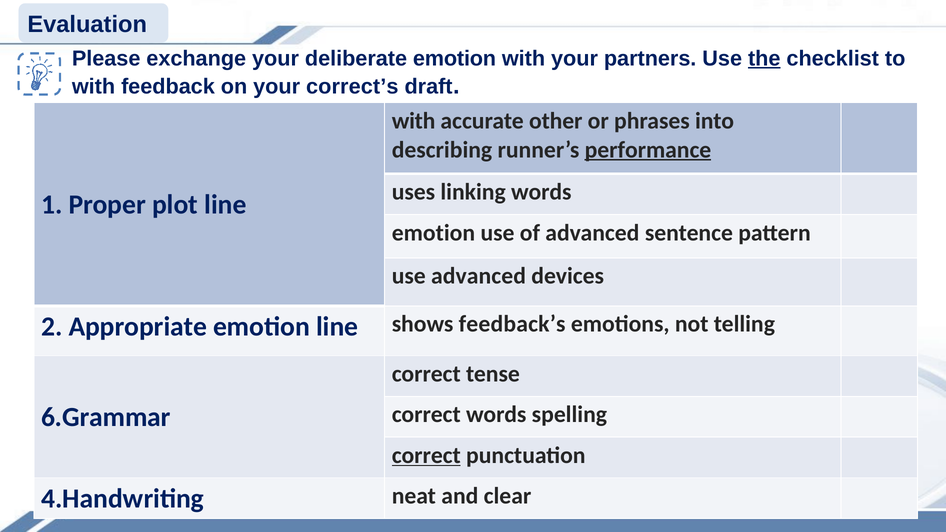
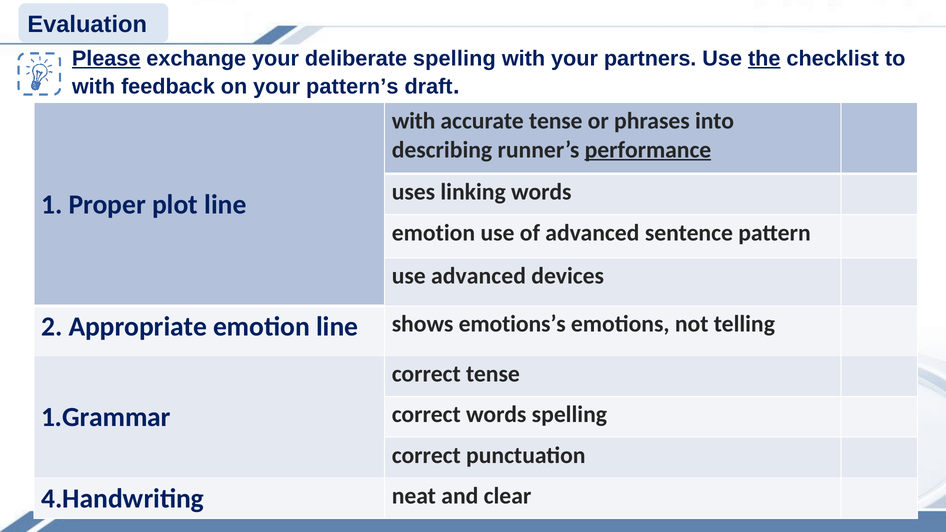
Please underline: none -> present (106, 59)
deliberate emotion: emotion -> spelling (454, 59)
correct’s: correct’s -> pattern’s (352, 87)
accurate other: other -> tense (556, 121)
feedback’s: feedback’s -> emotions’s (512, 324)
6.Grammar: 6.Grammar -> 1.Grammar (106, 417)
correct underline: present -> none (426, 455)
